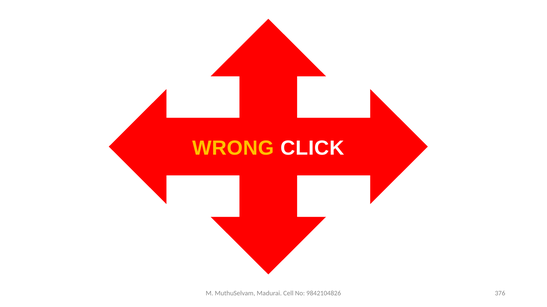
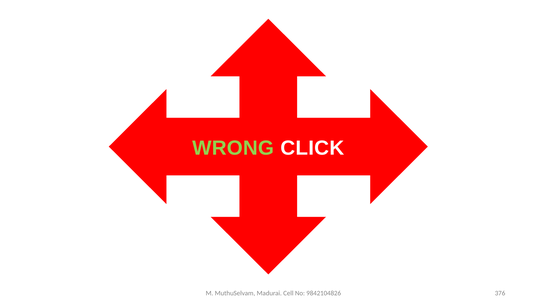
WRONG colour: yellow -> light green (233, 148)
